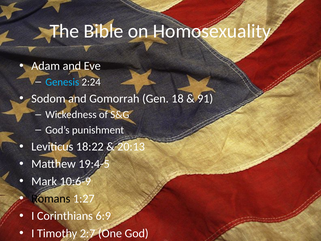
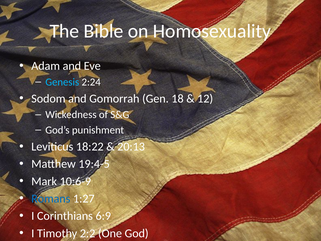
91: 91 -> 12 (205, 99)
Romans colour: black -> blue (51, 198)
2:7: 2:7 -> 2:2 (88, 233)
